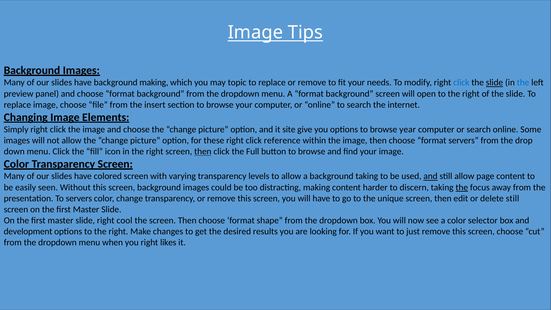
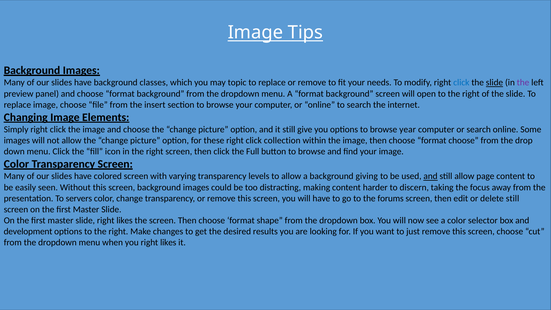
background making: making -> classes (154, 83)
the colour: blue -> purple (523, 83)
it site: site -> still (289, 129)
reference: reference -> collection (282, 140)
format servers: servers -> choose (463, 140)
then underline: present -> none (203, 151)
background taking: taking -> giving (367, 176)
the underline: present -> none (462, 187)
unique: unique -> forums (391, 198)
slide right cool: cool -> likes (125, 220)
